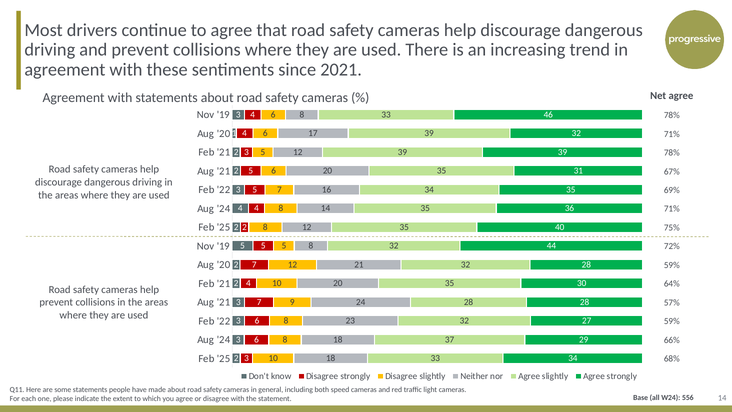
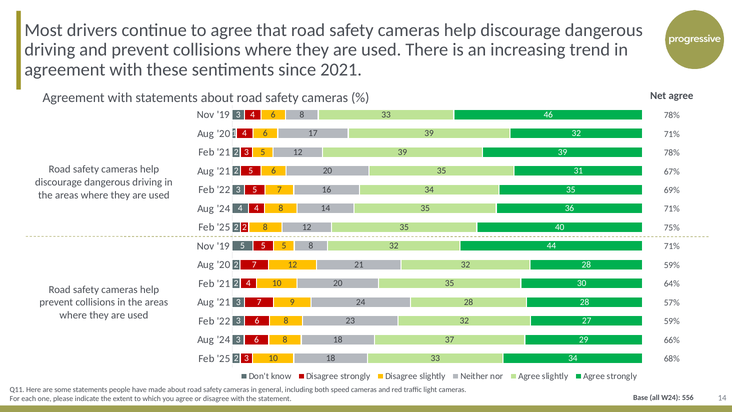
72%: 72% -> 71% (672, 246)
